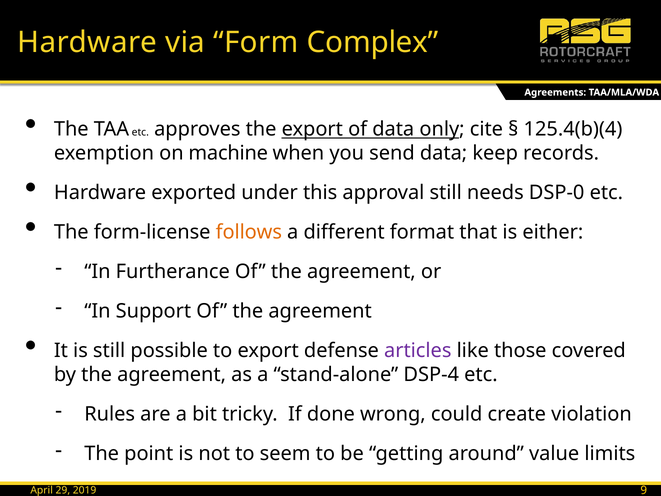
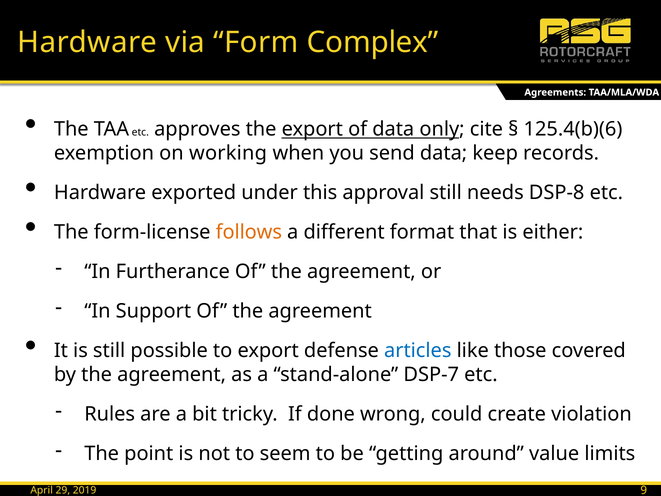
125.4(b)(4: 125.4(b)(4 -> 125.4(b)(6 (573, 129)
machine: machine -> working (228, 153)
DSP-0: DSP-0 -> DSP-8 (557, 192)
articles colour: purple -> blue (418, 351)
DSP-4: DSP-4 -> DSP-7 (431, 375)
